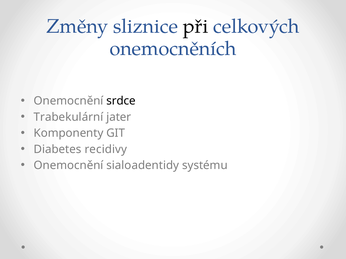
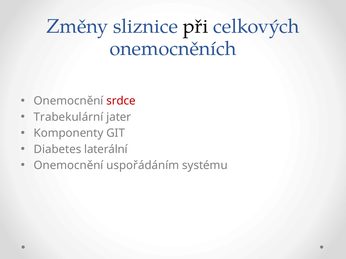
srdce colour: black -> red (121, 101)
recidivy: recidivy -> laterální (106, 149)
sialoadentidy: sialoadentidy -> uspořádáním (143, 166)
